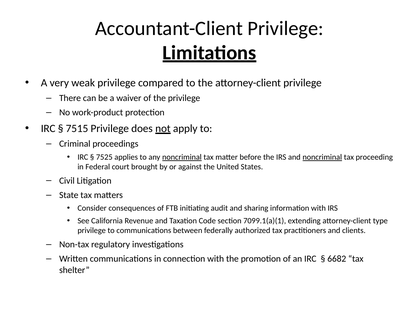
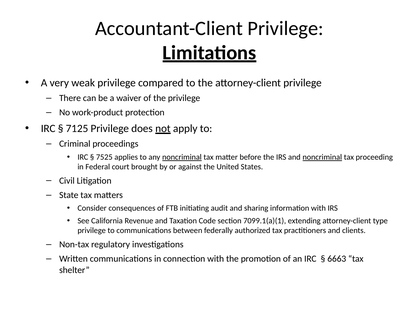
7515: 7515 -> 7125 (77, 129)
6682: 6682 -> 6663 (337, 259)
